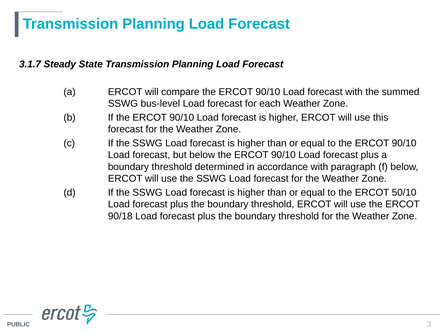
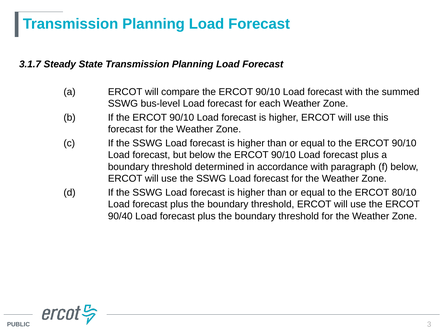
50/10: 50/10 -> 80/10 (404, 193)
90/18: 90/18 -> 90/40 (120, 216)
